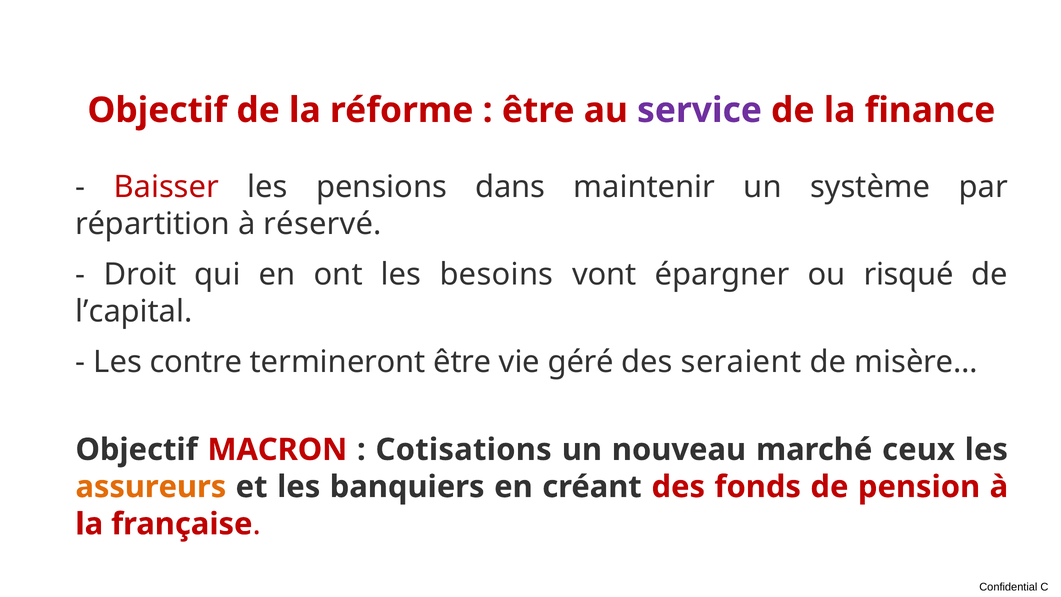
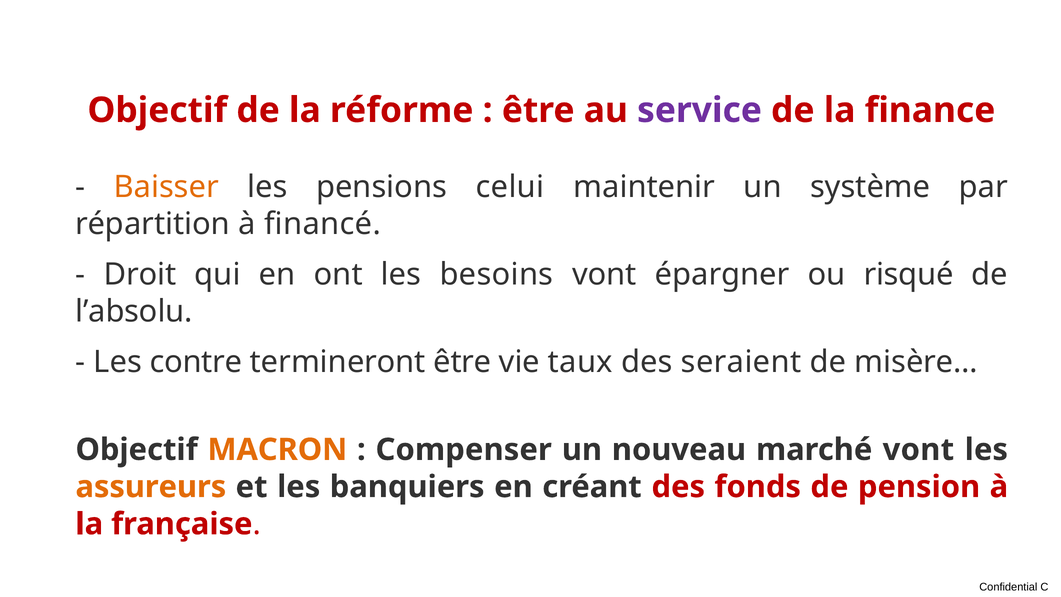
Baisser colour: red -> orange (166, 187)
dans: dans -> celui (510, 187)
réservé: réservé -> financé (323, 224)
l’capital: l’capital -> l’absolu (134, 312)
géré: géré -> taux (580, 362)
MACRON colour: red -> orange (277, 450)
Cotisations: Cotisations -> Compenser (464, 450)
marché ceux: ceux -> vont (918, 450)
